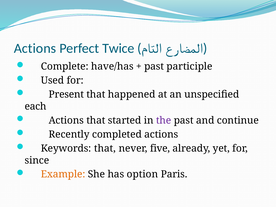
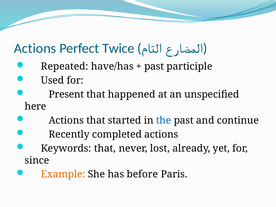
Complete: Complete -> Repeated (65, 66)
each: each -> here (36, 106)
the colour: purple -> blue (164, 120)
five: five -> lost (160, 148)
option: option -> before (142, 174)
